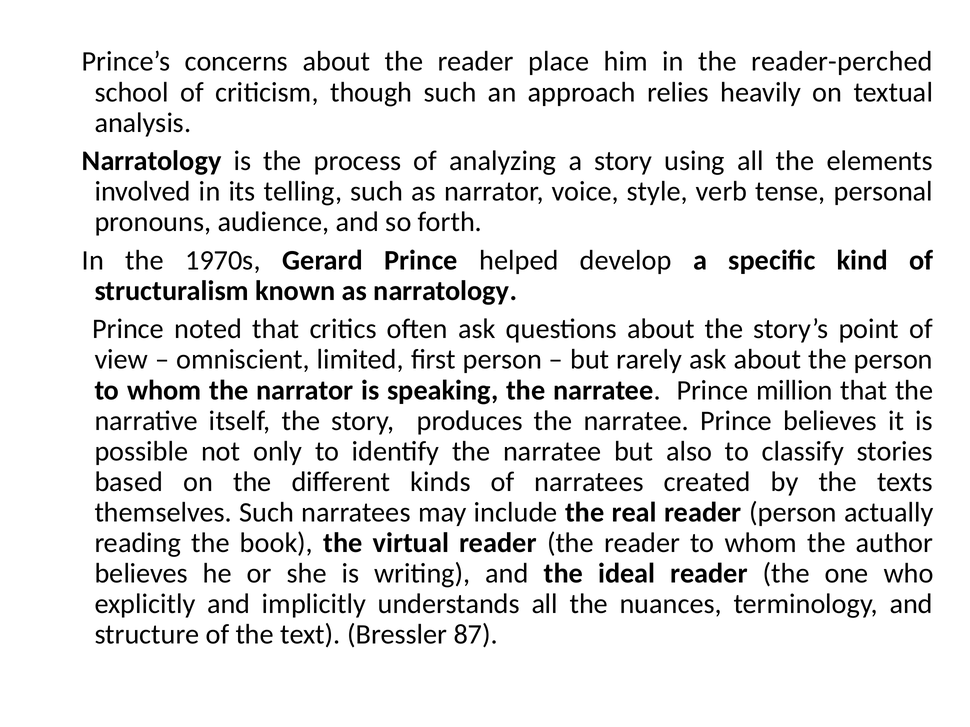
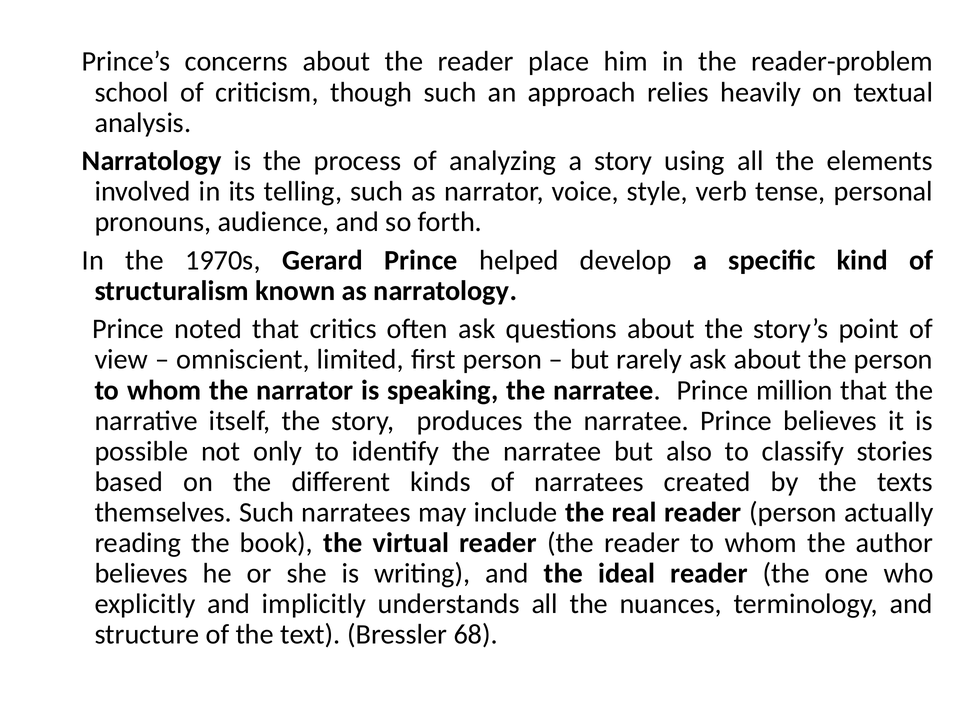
reader-perched: reader-perched -> reader-problem (842, 62)
87: 87 -> 68 (476, 635)
